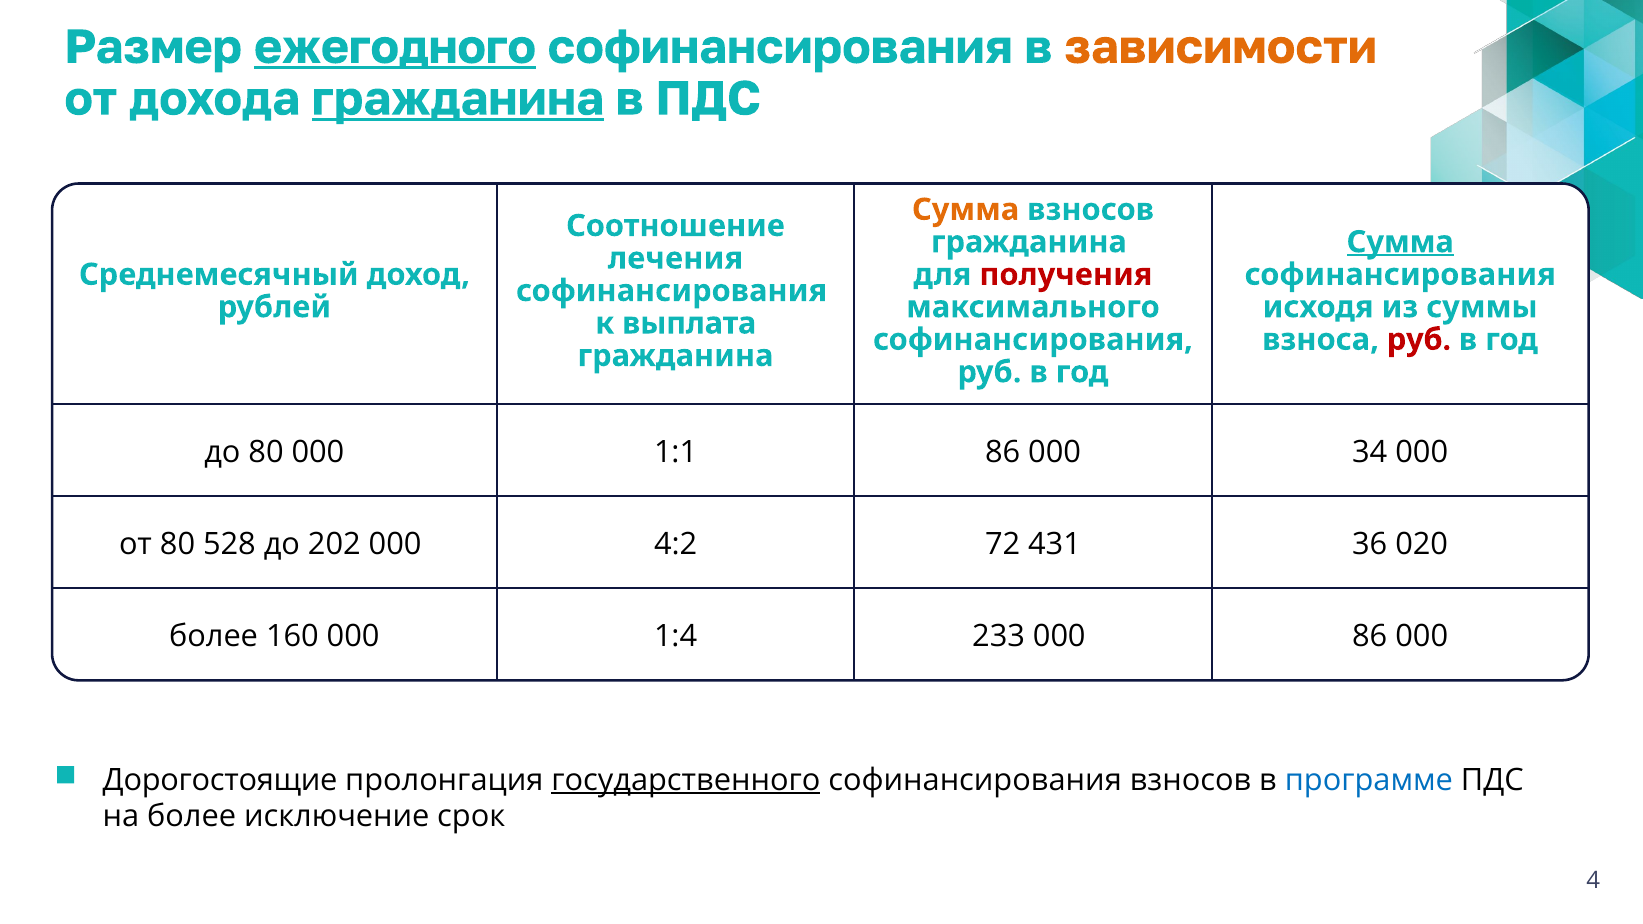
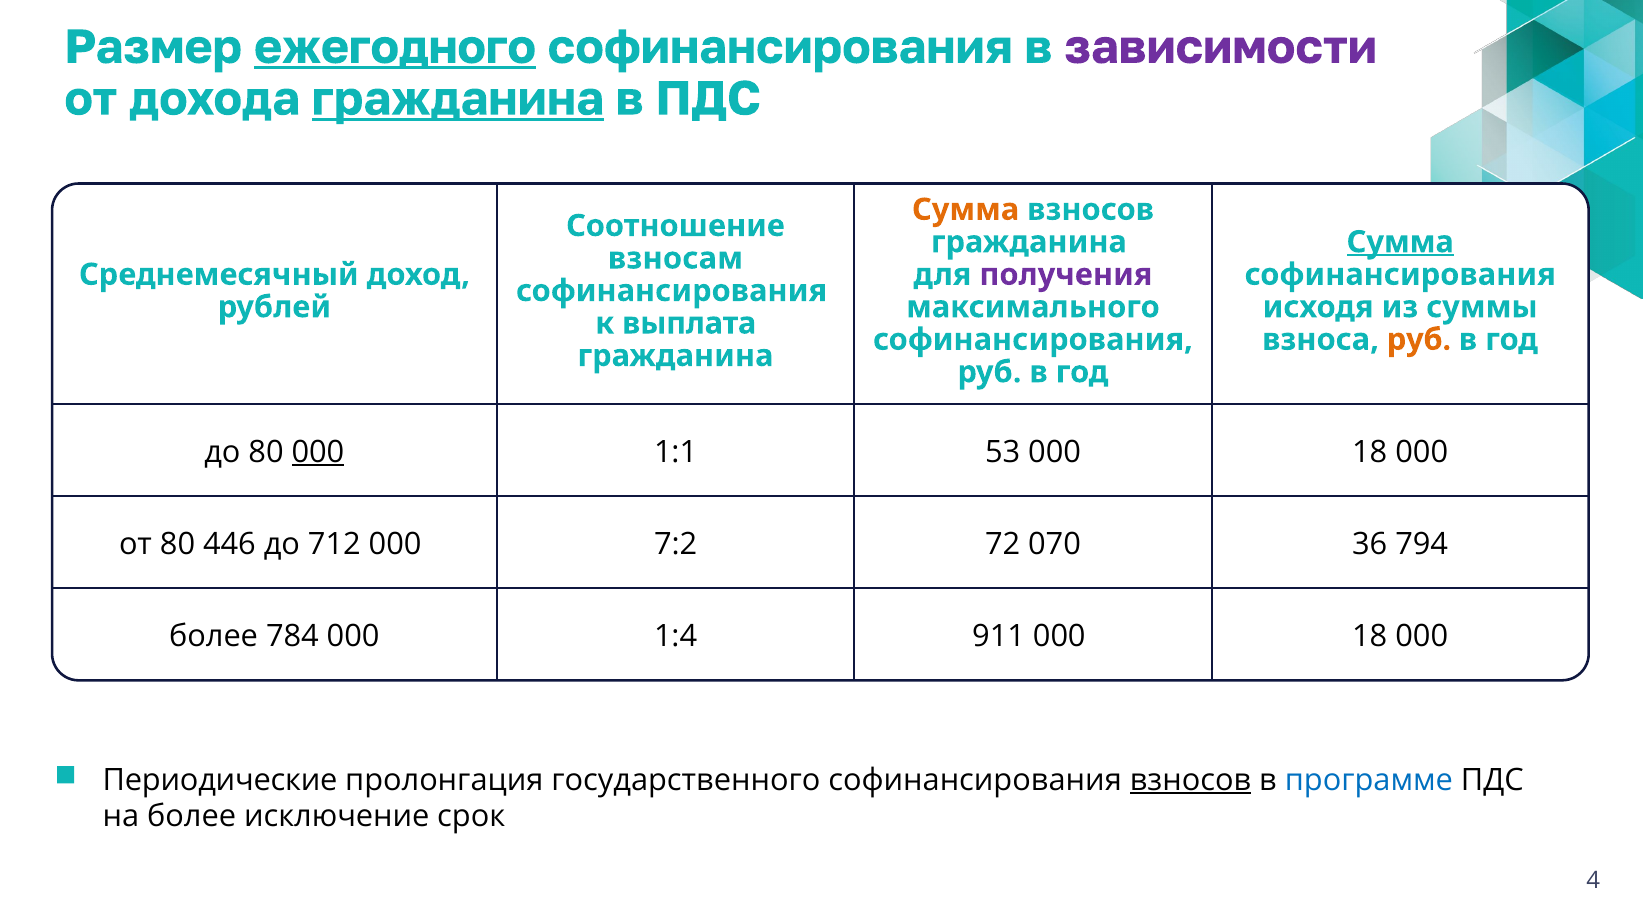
зависимости colour: orange -> purple (1221, 47)
лечения: лечения -> взносам (675, 258)
получения colour: red -> purple (1066, 275)
руб colour: red -> orange (1419, 340)
000 underline: none -> present (318, 452)
1:1 86: 86 -> 53 (1003, 452)
34: 34 -> 18 (1370, 452)
528: 528 -> 446 (229, 544)
202: 202 -> 712 (334, 544)
4:2: 4:2 -> 7:2 (676, 544)
431: 431 -> 070 (1055, 544)
020: 020 -> 794 (1422, 544)
160: 160 -> 784 (292, 636)
233: 233 -> 911 (999, 636)
86: 86 -> 18 (1370, 636)
Дорогостоящие: Дорогостоящие -> Периодические (220, 780)
государственного underline: present -> none (686, 780)
взносов underline: none -> present (1191, 780)
